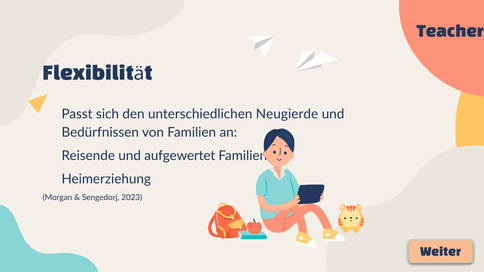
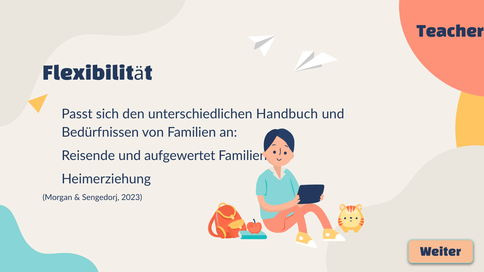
Neugierde: Neugierde -> Handbuch (287, 114)
